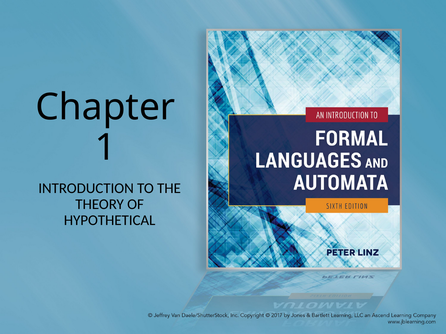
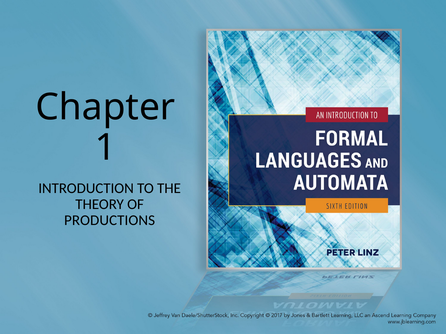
HYPOTHETICAL: HYPOTHETICAL -> PRODUCTIONS (110, 221)
